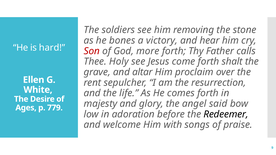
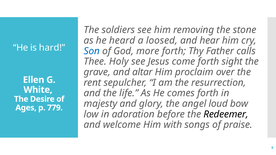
bones: bones -> heard (122, 41)
victory: victory -> loosed (162, 41)
Son colour: red -> blue (92, 51)
shalt: shalt -> sight (232, 62)
said: said -> loud (218, 104)
